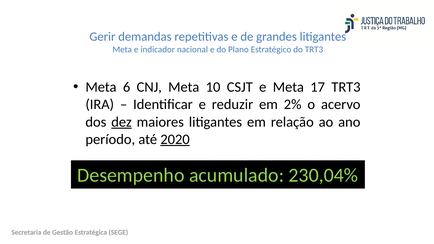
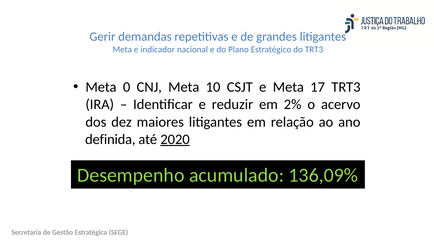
6: 6 -> 0 (127, 87)
dez underline: present -> none (122, 122)
período: período -> definida (110, 139)
230,04%: 230,04% -> 136,09% (323, 175)
